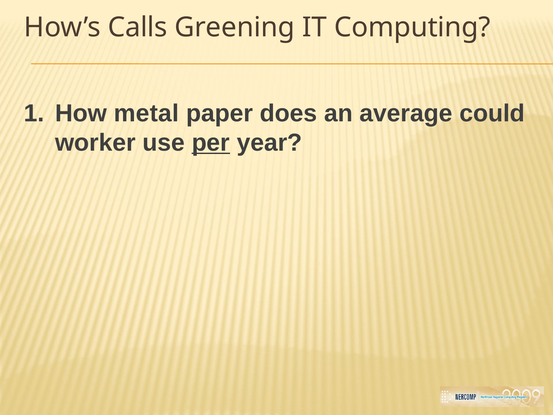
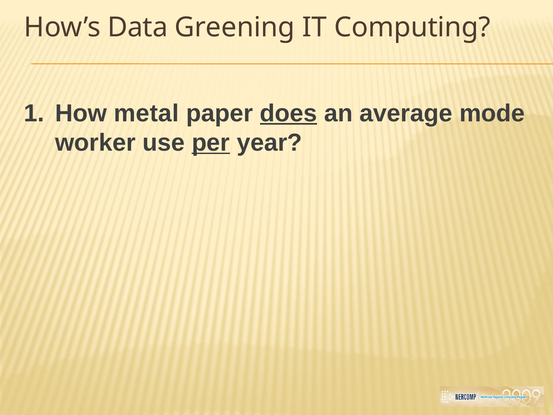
Calls: Calls -> Data (138, 27)
does underline: none -> present (289, 113)
could: could -> mode (492, 113)
